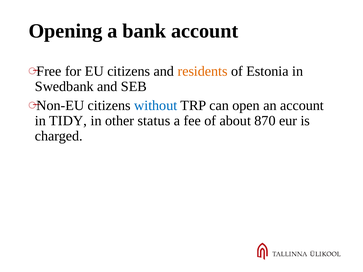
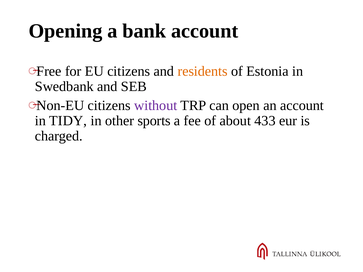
without colour: blue -> purple (156, 106)
status: status -> sports (154, 121)
870: 870 -> 433 (265, 121)
